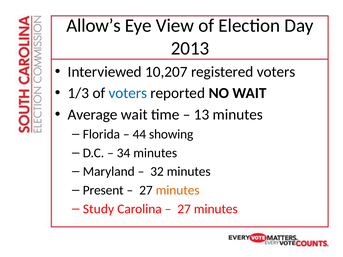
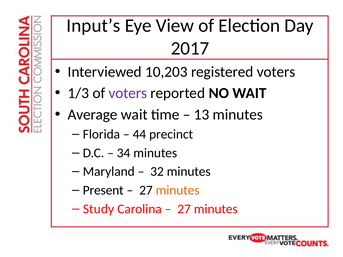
Allow’s: Allow’s -> Input’s (93, 26)
2013: 2013 -> 2017 (190, 48)
10,207: 10,207 -> 10,203 (166, 72)
voters colour: blue -> purple (128, 93)
showing: showing -> precinct (171, 134)
